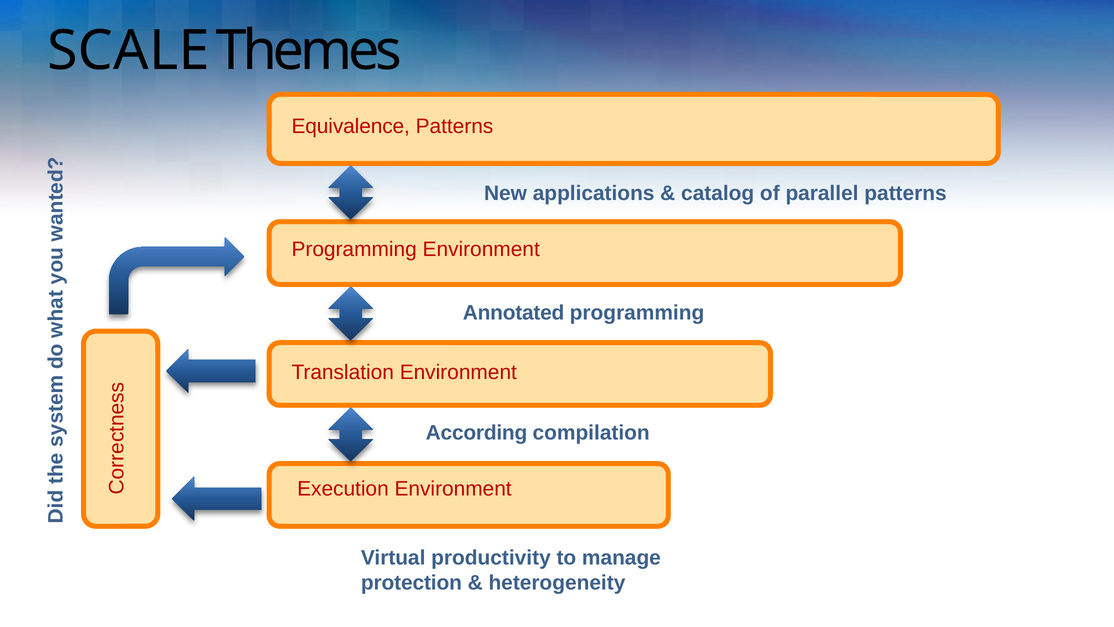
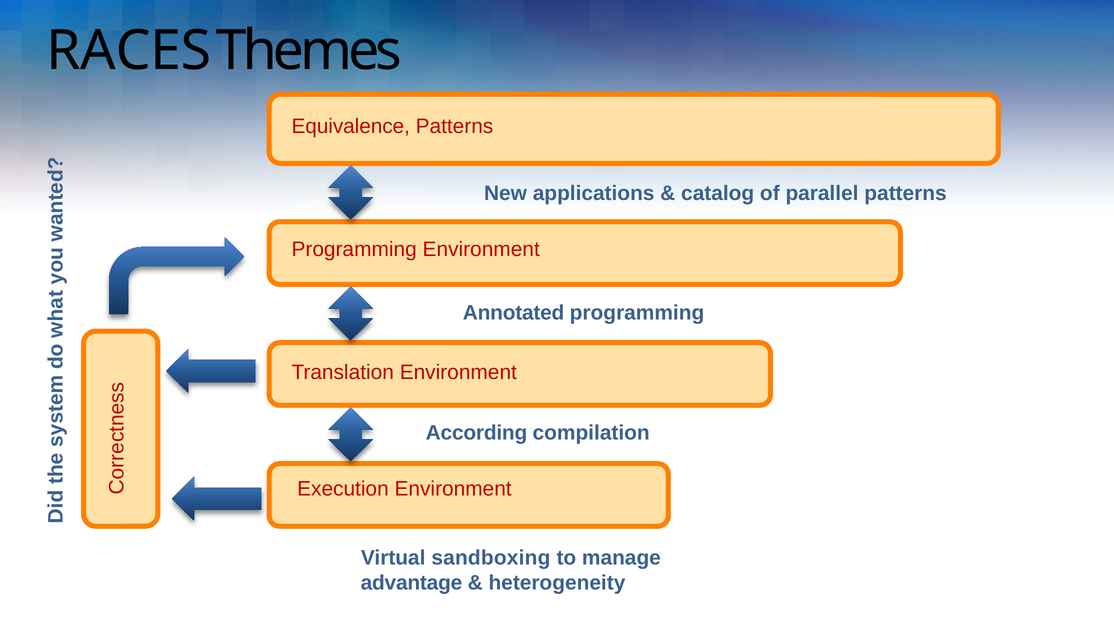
SCALE: SCALE -> RACES (129, 51)
productivity: productivity -> sandboxing (491, 558)
protection: protection -> advantage (411, 583)
